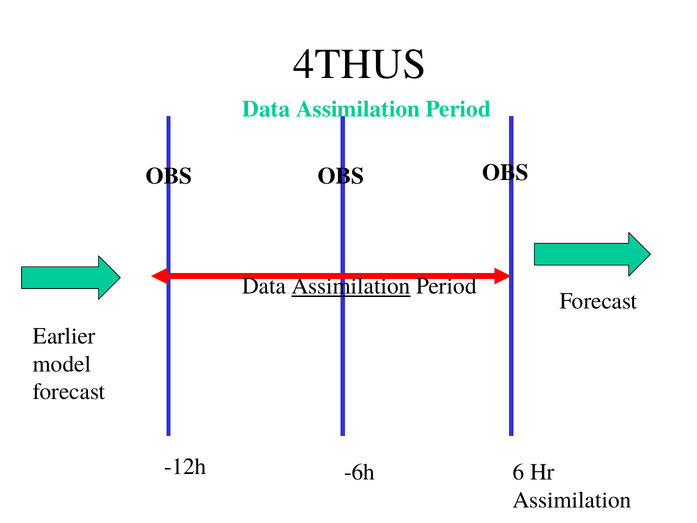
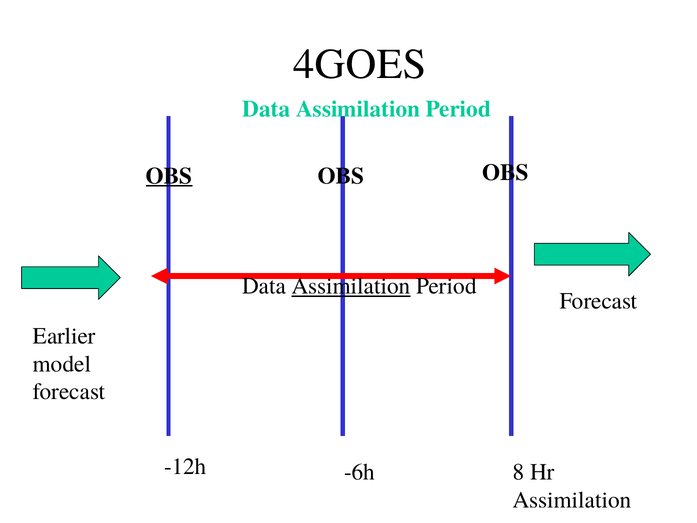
4THUS: 4THUS -> 4GOES (360, 64)
OBS underline: none -> present (169, 176)
6: 6 -> 8 (518, 472)
